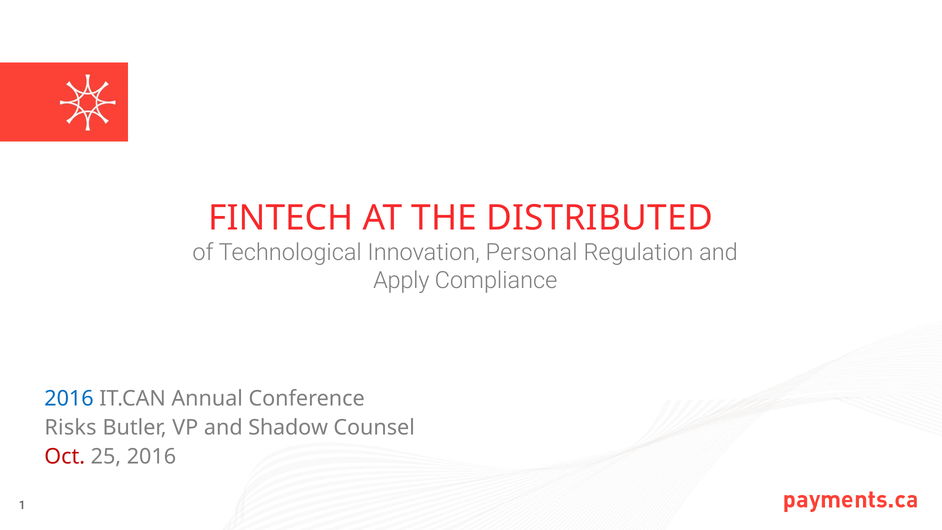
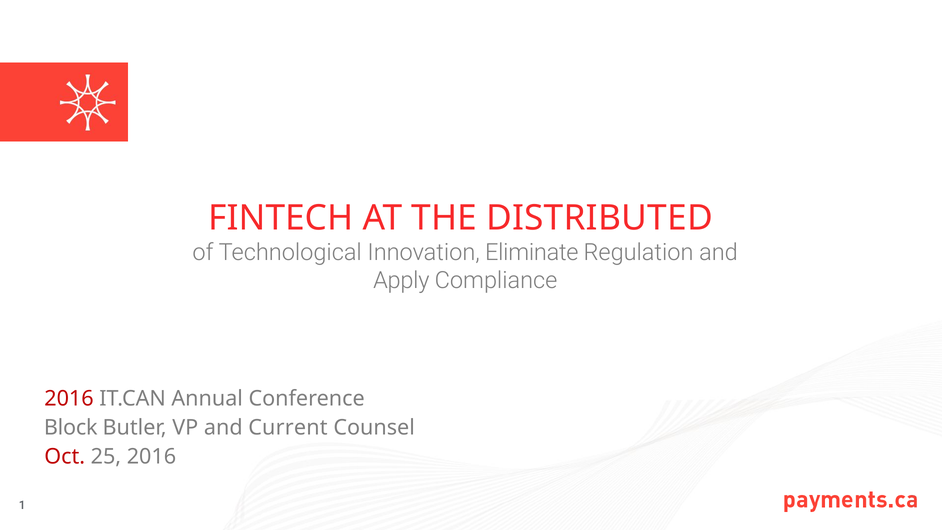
Personal: Personal -> Eliminate (532, 252)
2016 colour: blue -> red (69, 399)
Risks: Risks -> Block (71, 428)
Shadow: Shadow -> Current (288, 428)
